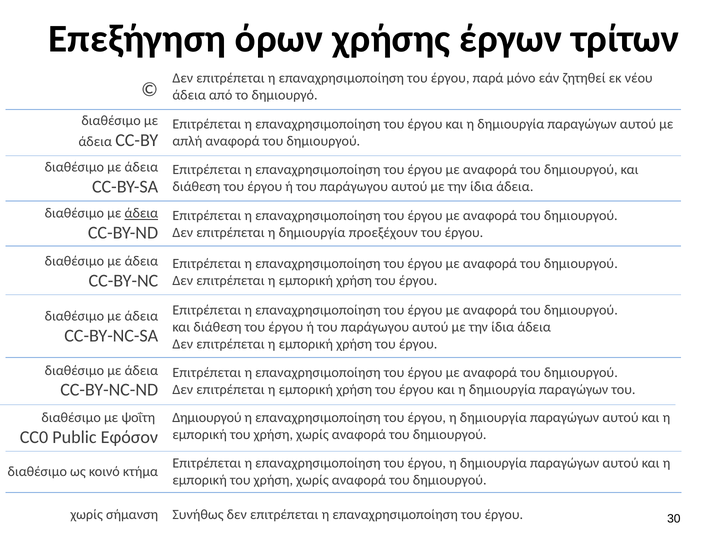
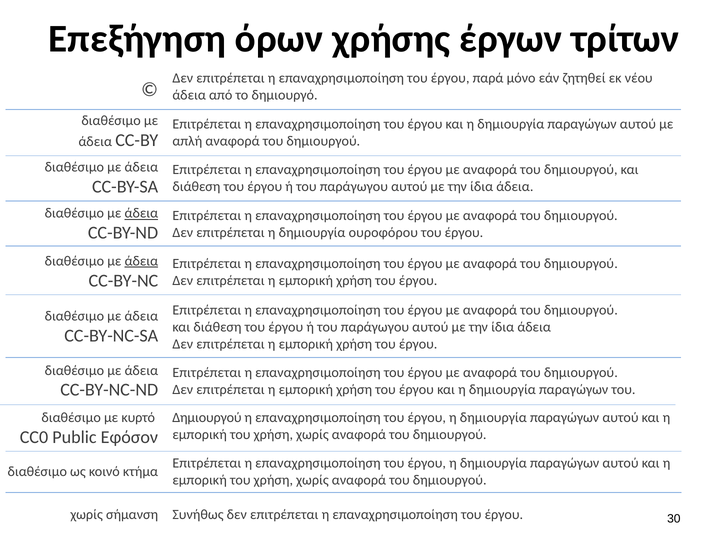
προεξέχουν: προεξέχουν -> ουροφόρου (383, 233)
άδεια underline: none -> present (141, 261)
ψοΐτη: ψοΐτη -> κυρτό (138, 418)
